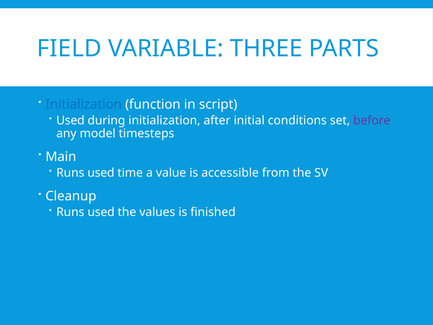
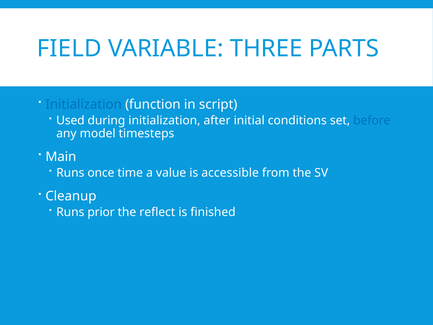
before colour: purple -> blue (372, 121)
used: used -> once (101, 173)
used: used -> prior (101, 212)
values: values -> reflect (157, 212)
